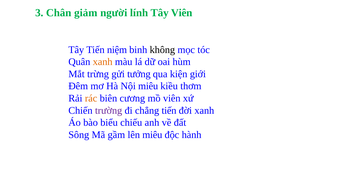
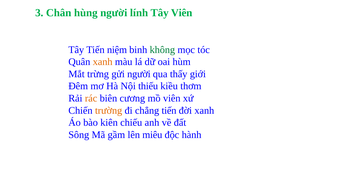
giảm: giảm -> hùng (86, 13)
không colour: black -> green (162, 50)
gửi tưởng: tưởng -> người (139, 74)
kiện: kiện -> thấy (179, 74)
Nội miêu: miêu -> thiếu (148, 86)
trường colour: purple -> orange (109, 111)
biểu: biểu -> kiên (109, 123)
